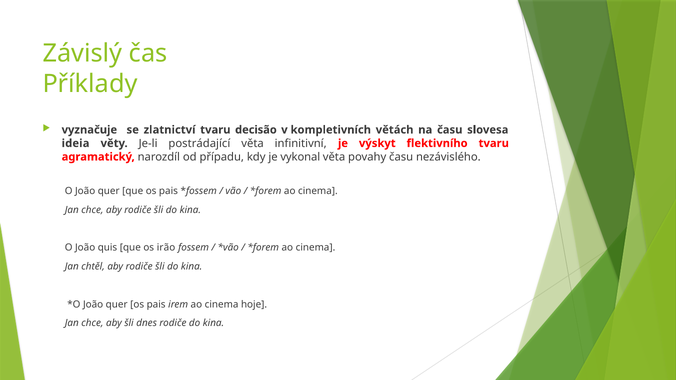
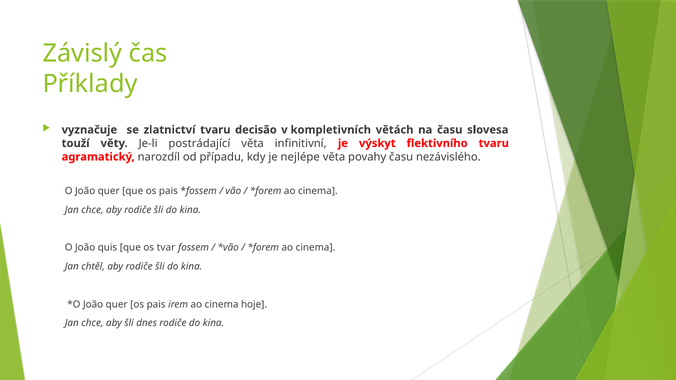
ideia: ideia -> touží (76, 143)
vykonal: vykonal -> nejlépe (300, 157)
irão: irão -> tvar (166, 248)
